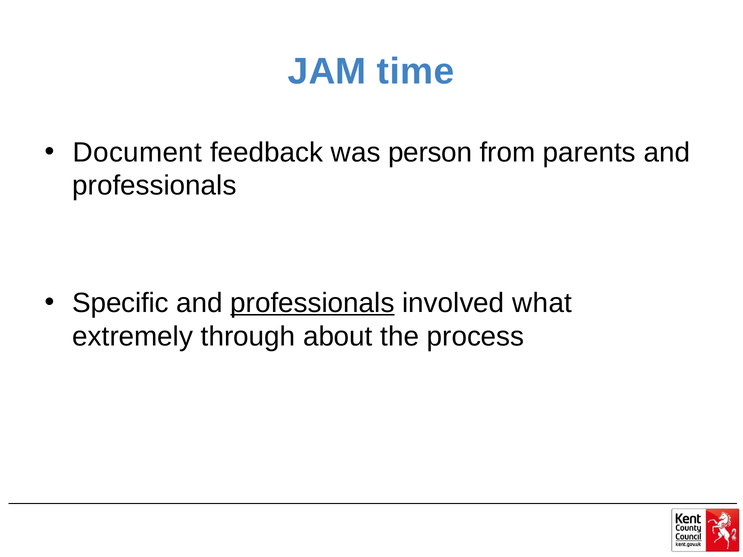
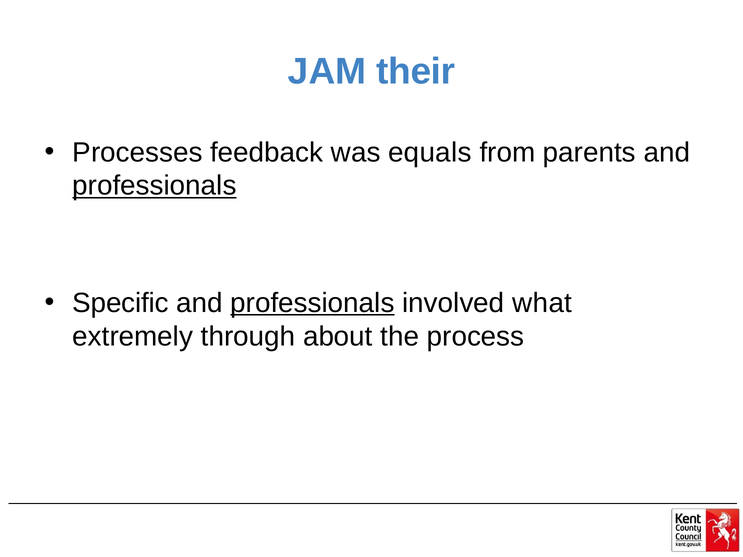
time: time -> their (416, 71)
Document: Document -> Processes (137, 152)
person: person -> equals (430, 152)
professionals underline: none -> present (155, 186)
